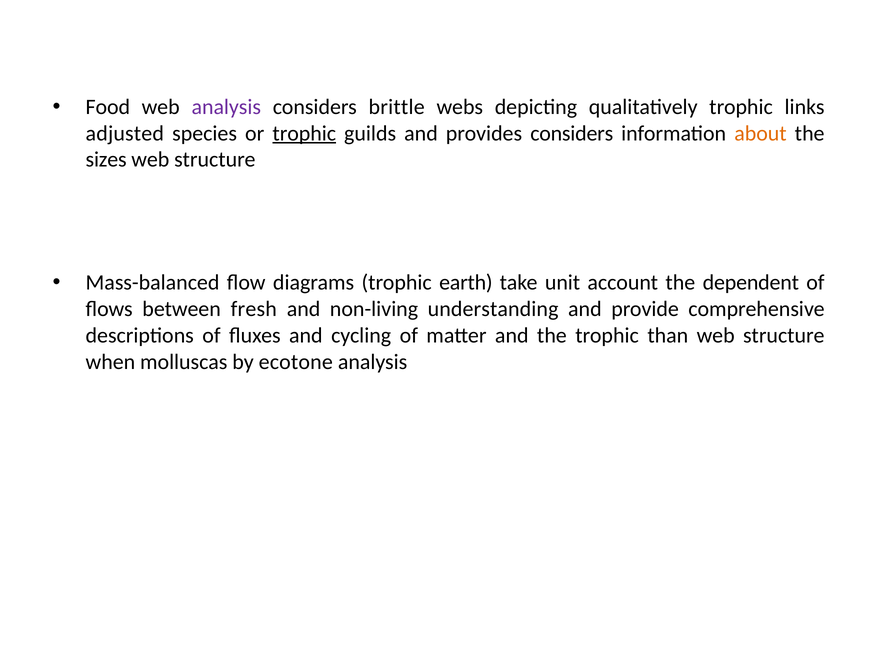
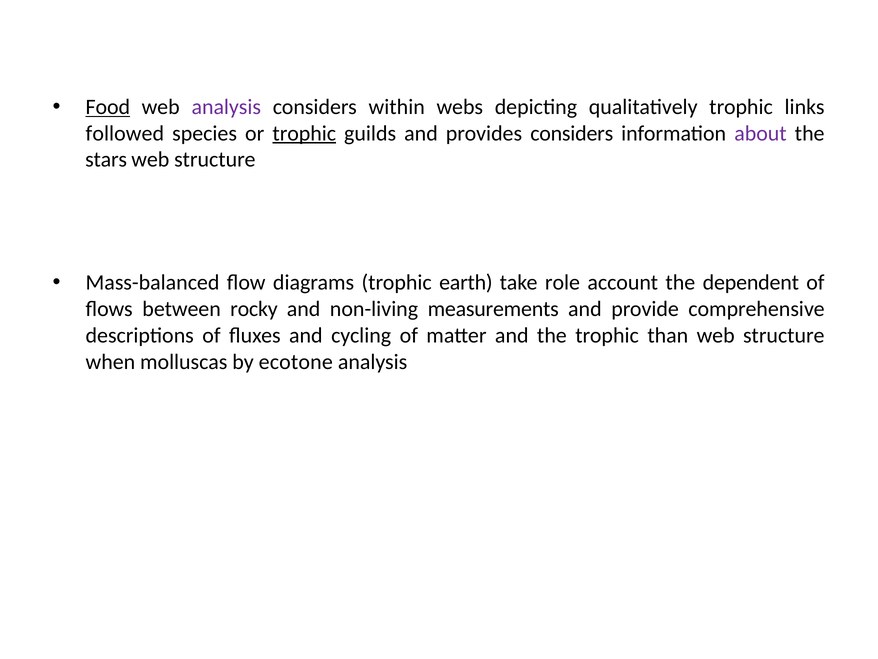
Food underline: none -> present (108, 107)
brittle: brittle -> within (397, 107)
adjusted: adjusted -> followed (125, 133)
about colour: orange -> purple (760, 133)
sizes: sizes -> stars (106, 160)
unit: unit -> role (563, 282)
fresh: fresh -> rocky (254, 309)
understanding: understanding -> measurements (493, 309)
